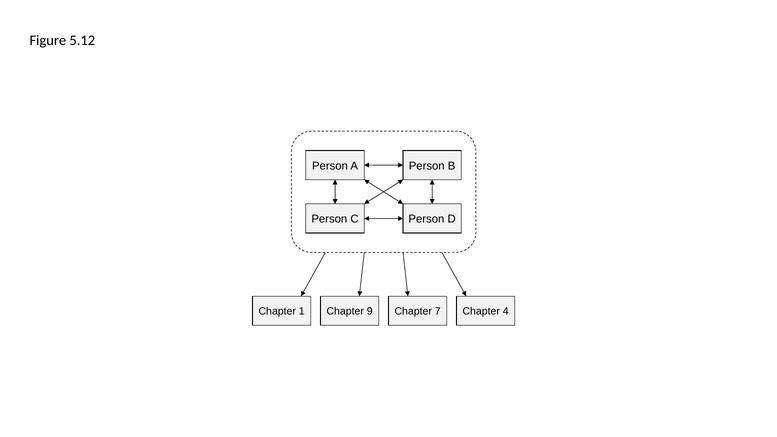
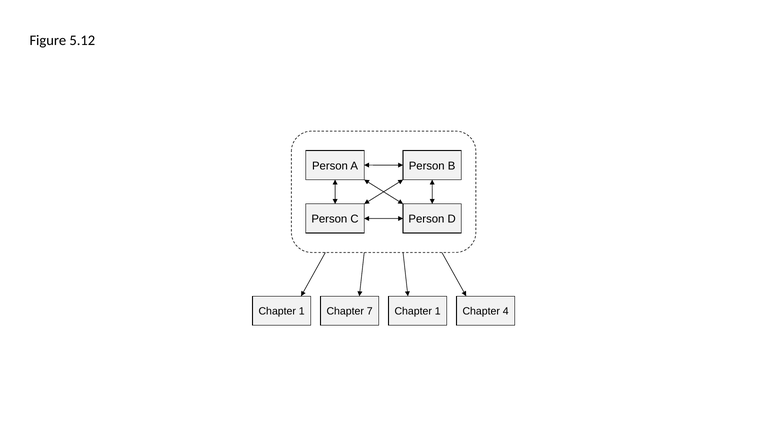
9: 9 -> 7 (370, 312)
7: 7 -> 1 (438, 312)
